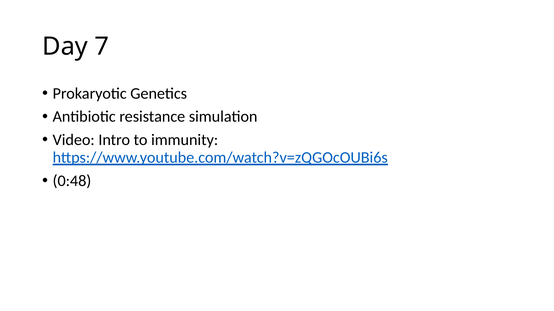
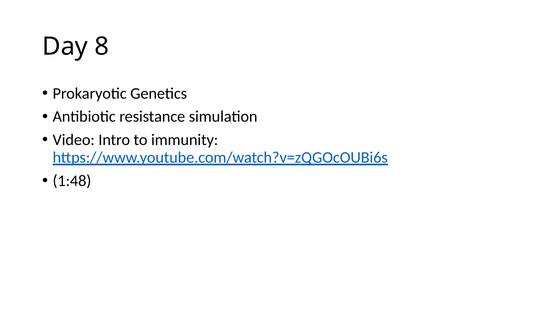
7: 7 -> 8 (102, 47)
0:48: 0:48 -> 1:48 (72, 181)
